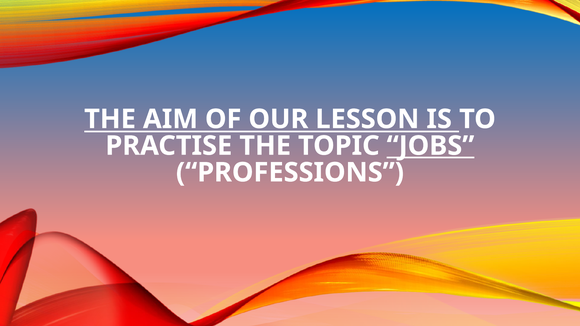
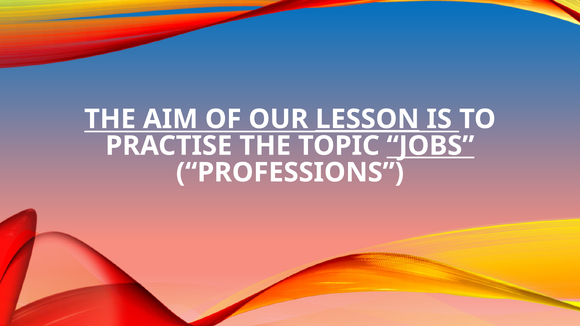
LESSON underline: none -> present (367, 119)
